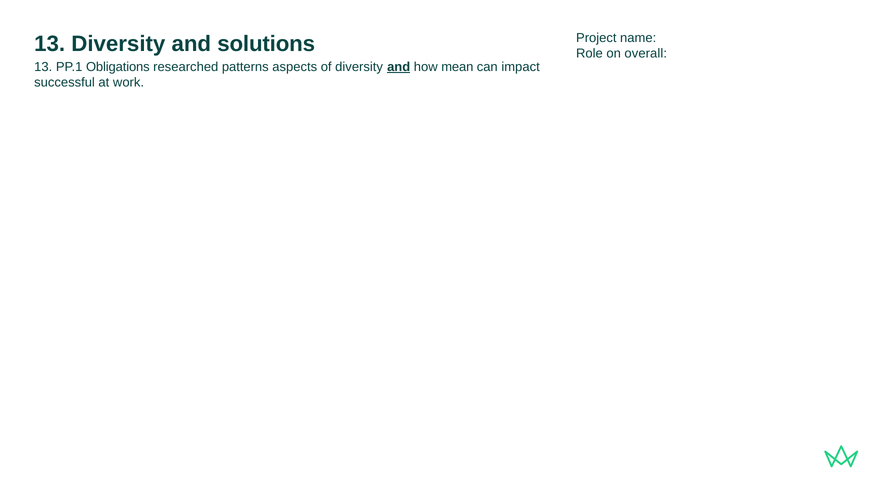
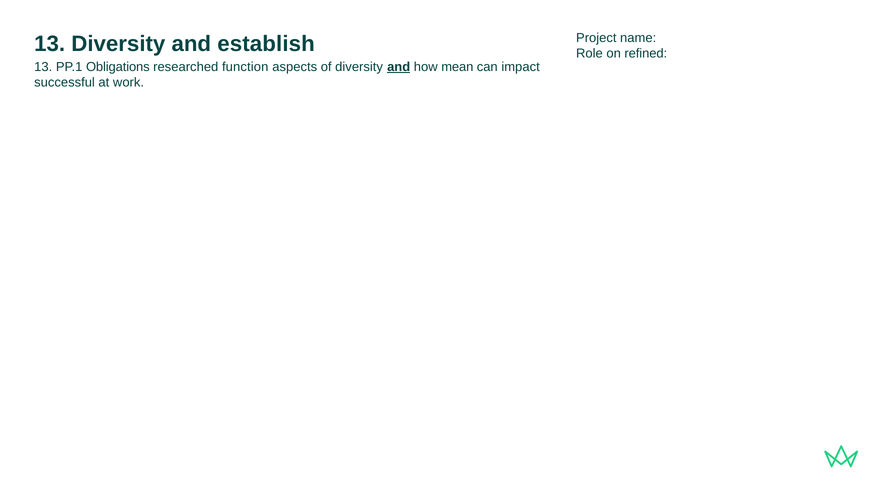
solutions: solutions -> establish (266, 44)
overall: overall -> refined (646, 54)
patterns: patterns -> function (245, 67)
